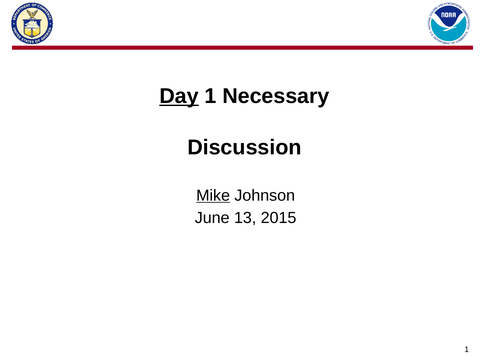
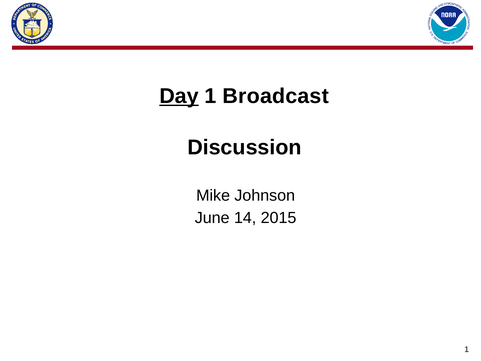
Necessary: Necessary -> Broadcast (276, 96)
Mike underline: present -> none (213, 195)
13: 13 -> 14 (245, 218)
